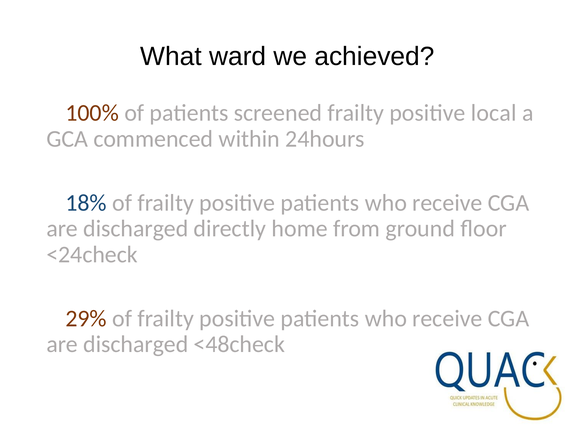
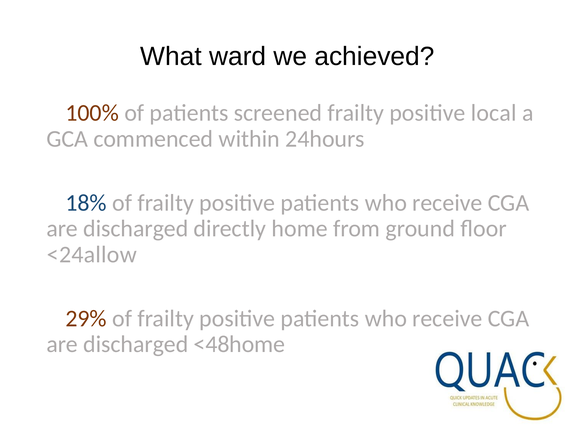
<24check: <24check -> <24allow (92, 254)
<48check: <48check -> <48home (239, 344)
